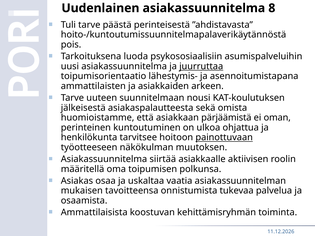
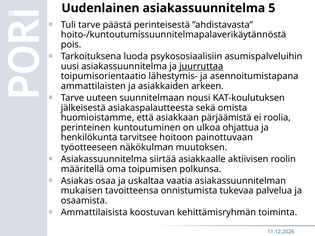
8: 8 -> 5 (272, 8)
oman: oman -> roolia (277, 118)
painottuvaan underline: present -> none (224, 138)
